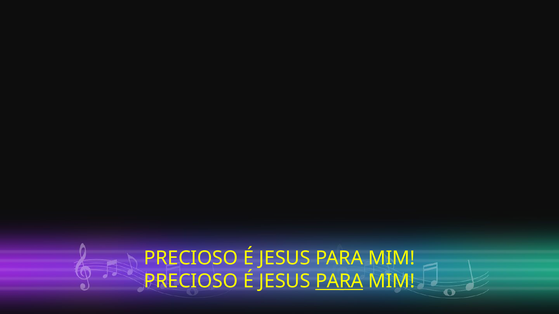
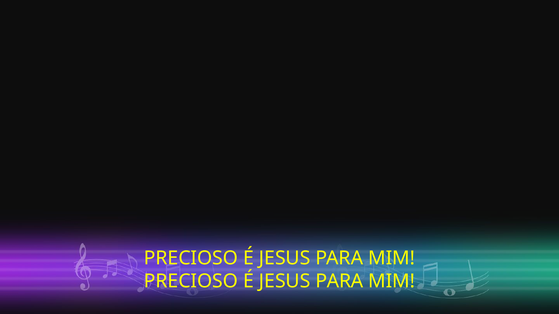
PARA underline: present -> none (339, 282)
